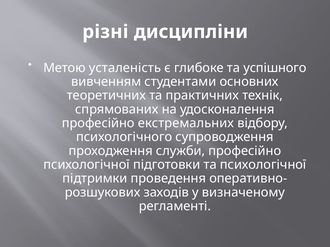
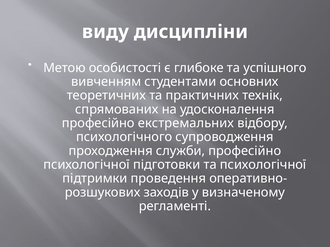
різні: різні -> виду (105, 32)
усталеність: усталеність -> особистості (125, 68)
